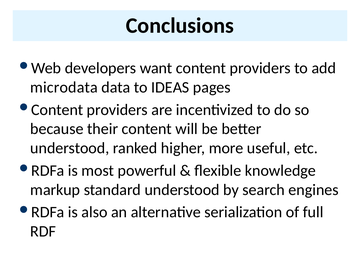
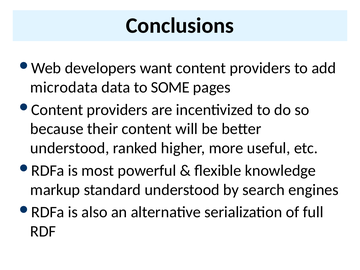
IDEAS: IDEAS -> SOME (170, 87)
